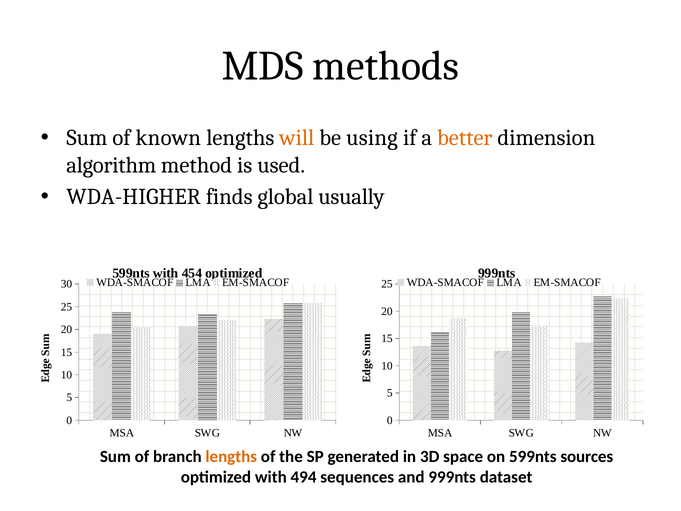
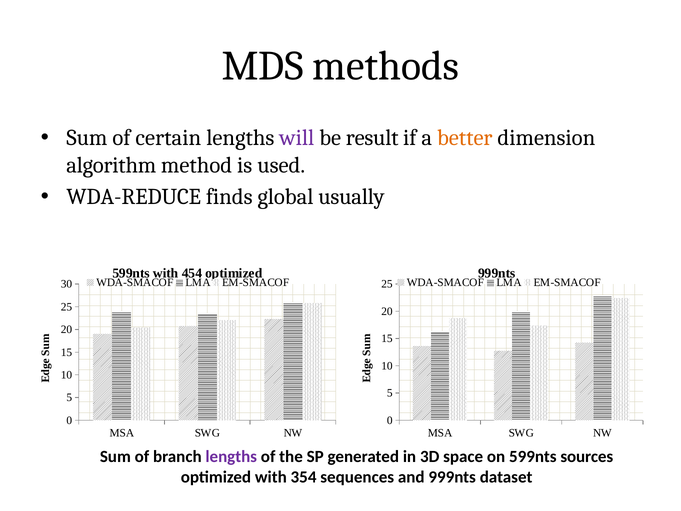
known: known -> certain (168, 138)
will colour: orange -> purple (297, 138)
using: using -> result (372, 138)
WDA-HIGHER: WDA-HIGHER -> WDA-REDUCE (134, 197)
lengths colour: orange -> purple (231, 456)
494: 494 -> 354 (304, 477)
